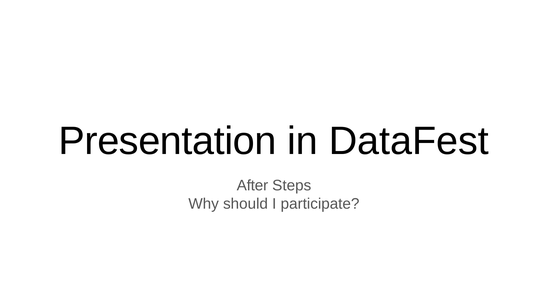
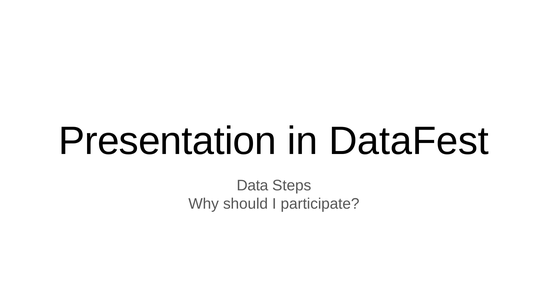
After: After -> Data (252, 186)
